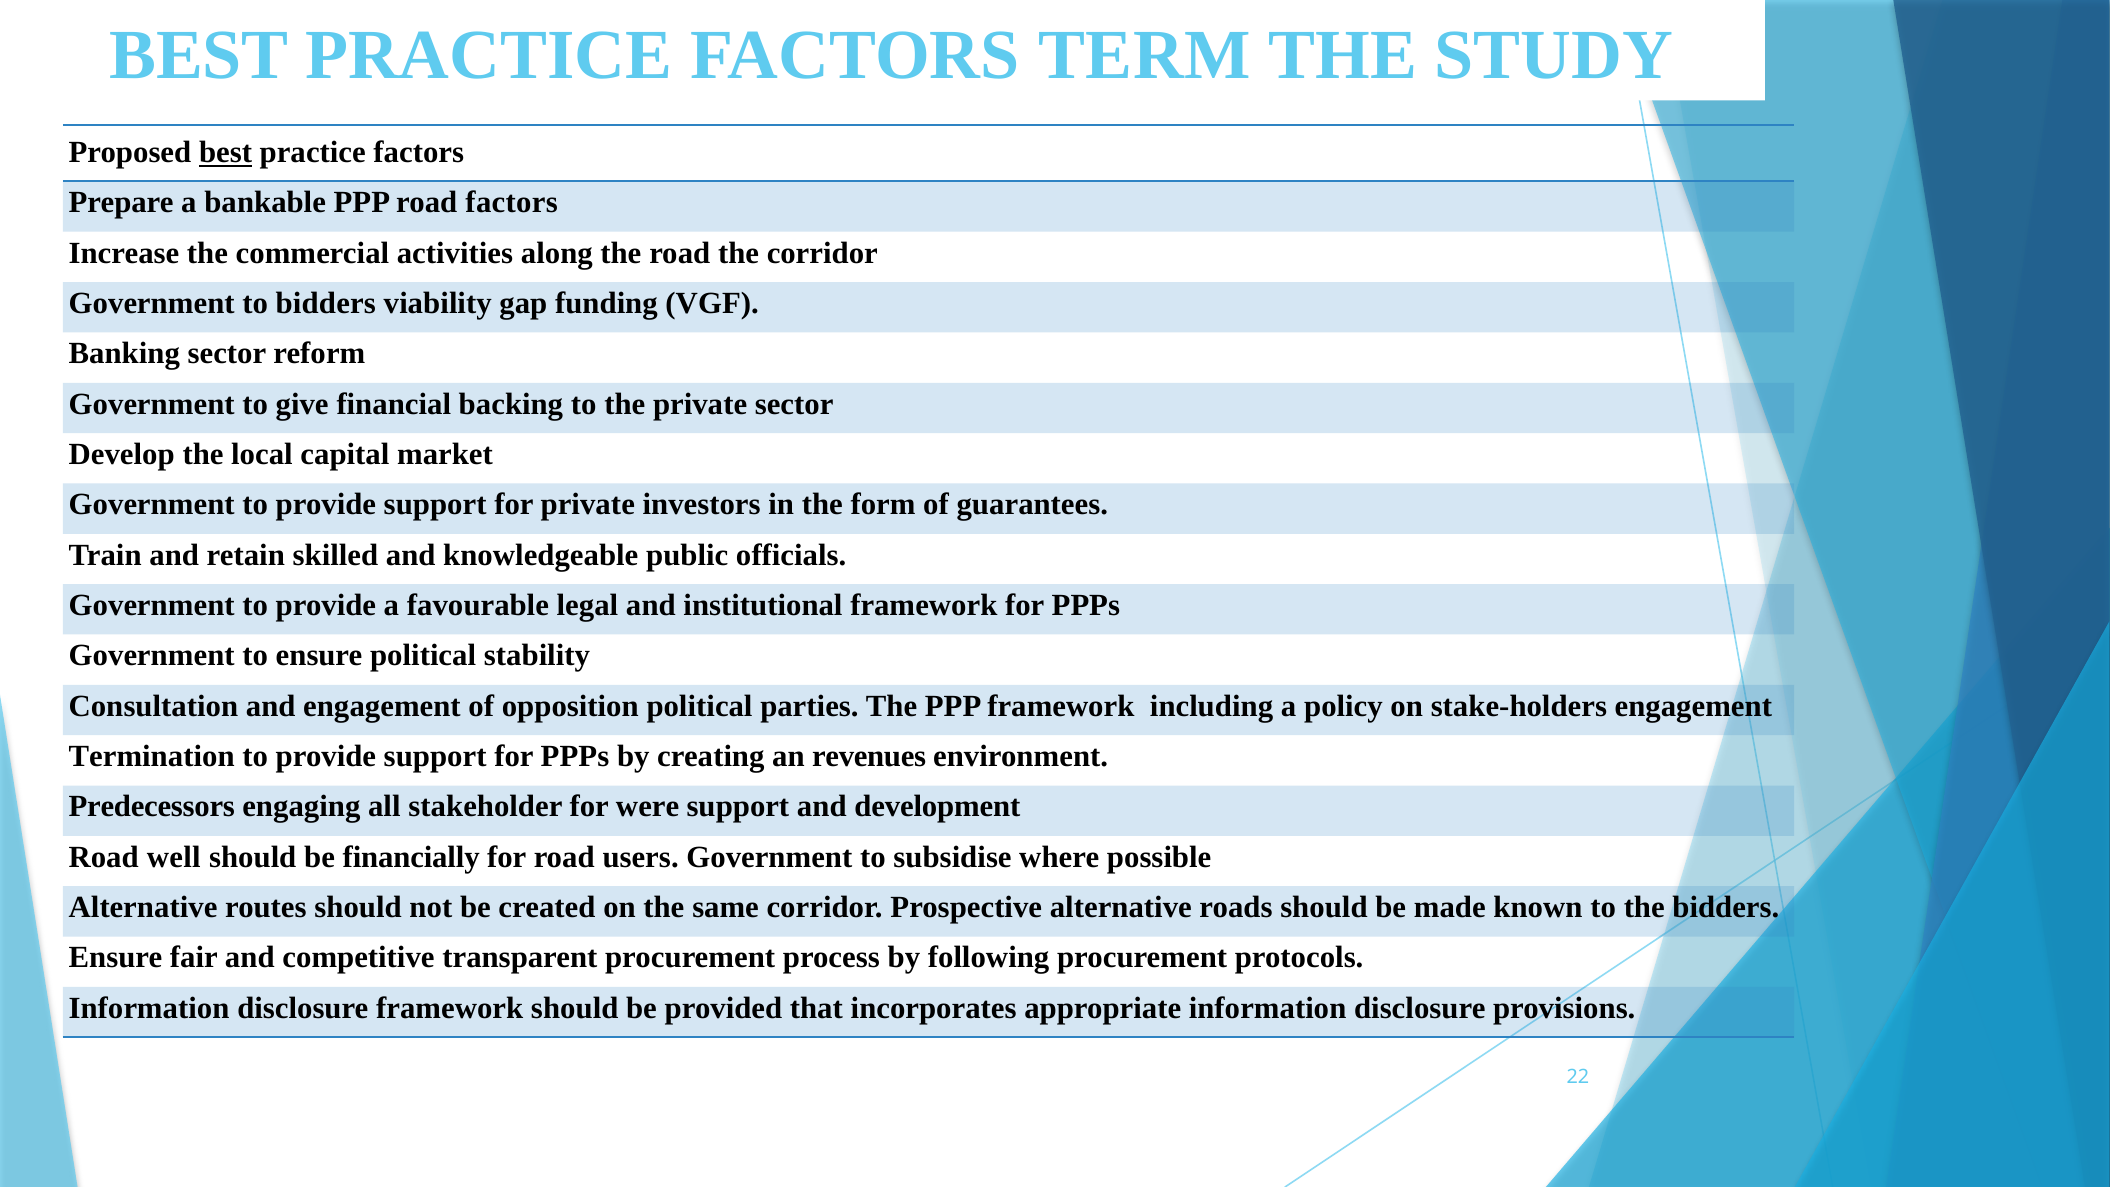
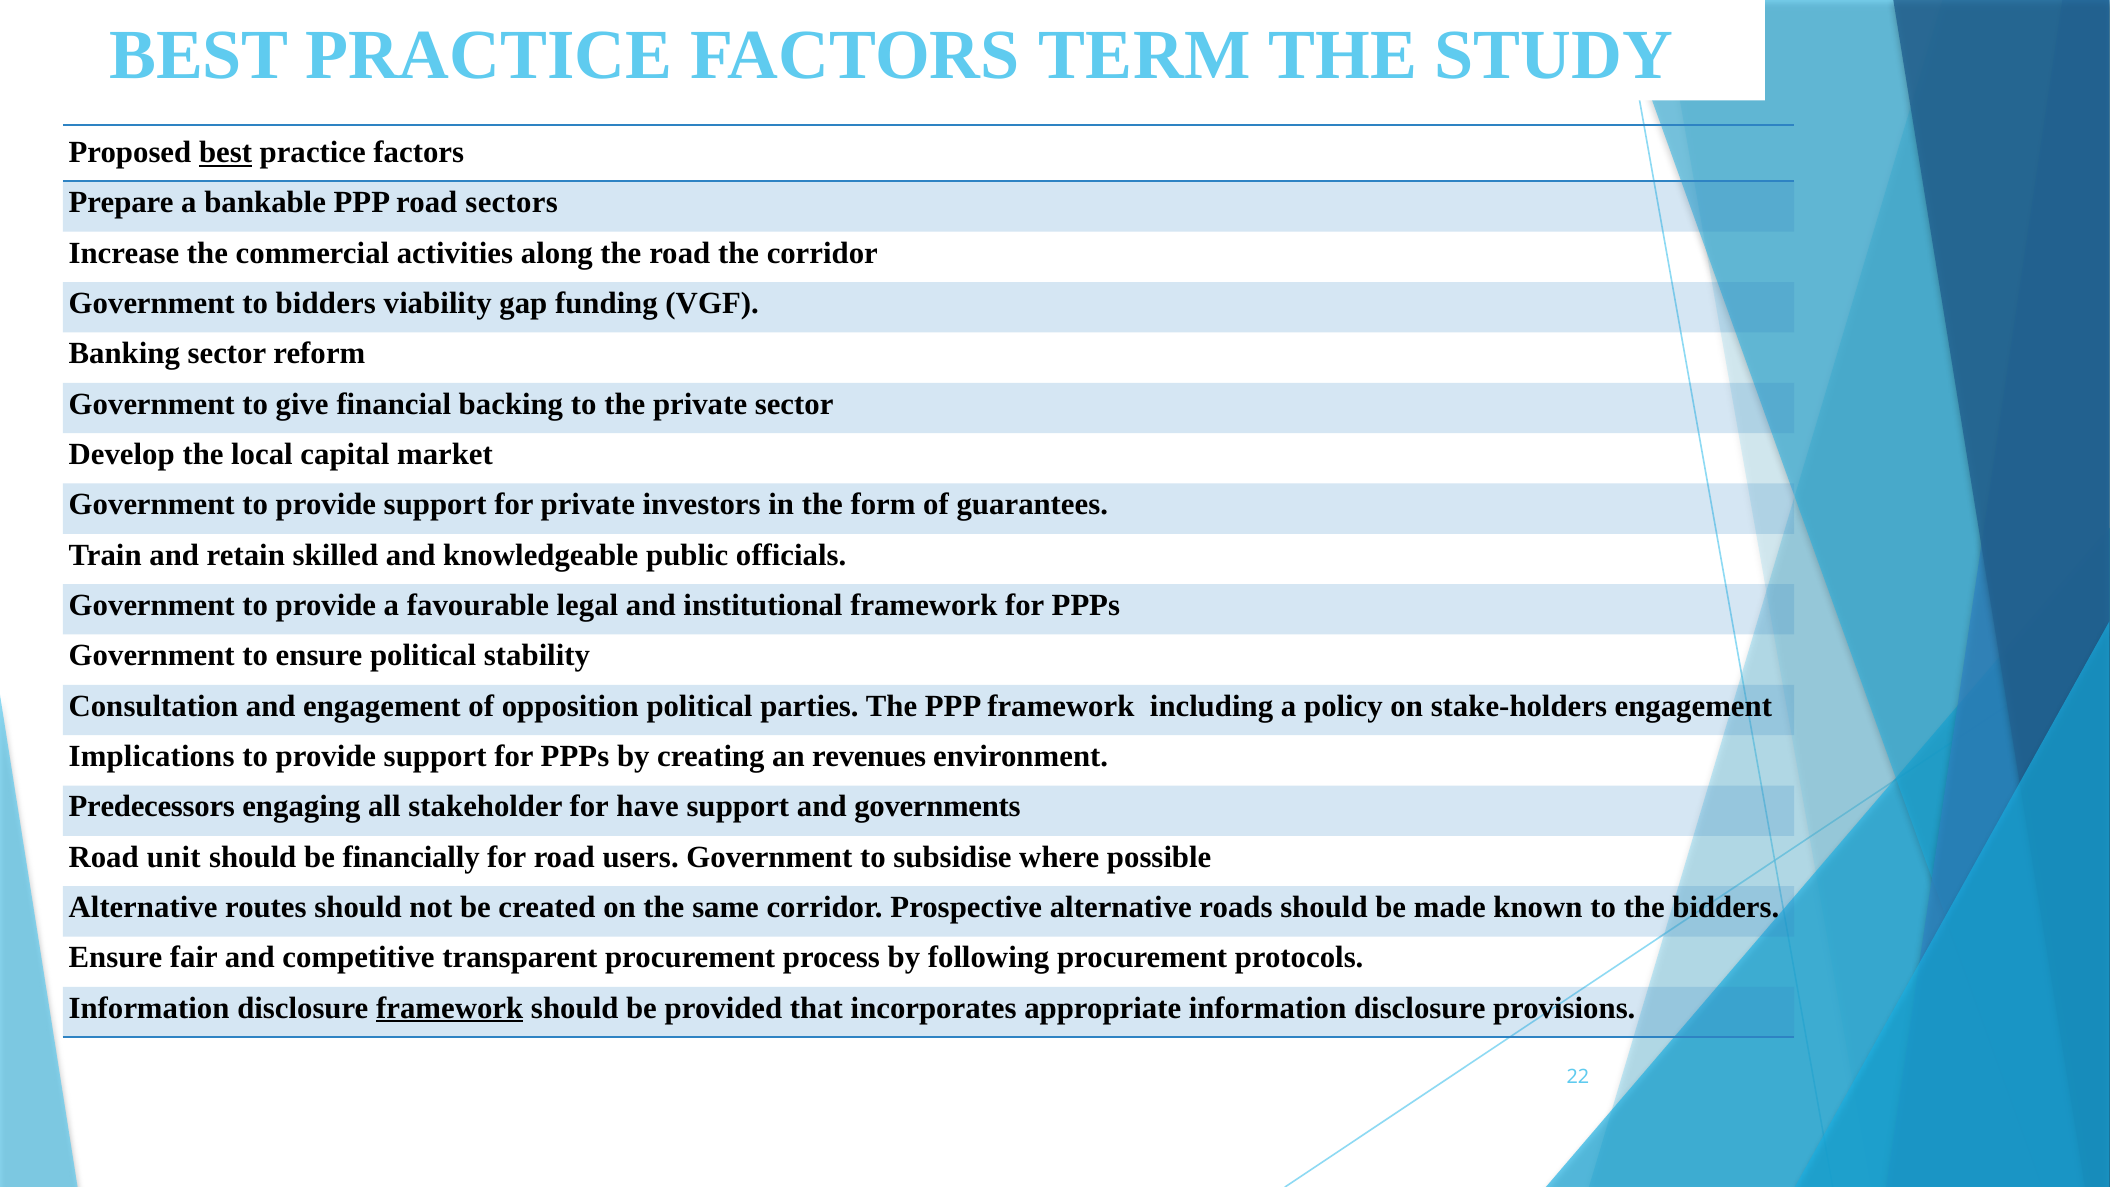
road factors: factors -> sectors (512, 203)
Termination: Termination -> Implications (152, 756)
were: were -> have (648, 807)
development: development -> governments (937, 807)
well: well -> unit (174, 857)
framework underline: none -> present (450, 1008)
